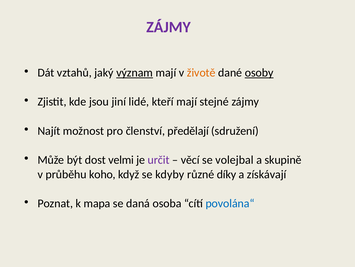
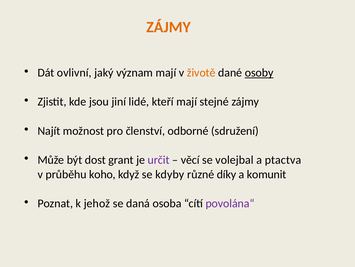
ZÁJMY colour: purple -> orange (169, 27)
vztahů: vztahů -> ovlivní (74, 73)
význam underline: present -> none (135, 73)
předělají: předělají -> odborné (188, 130)
velmi: velmi -> grant (121, 159)
skupině: skupině -> ptactva (283, 159)
získávají: získávají -> komunit (267, 174)
mapa: mapa -> jehož (97, 203)
povolána“ colour: blue -> purple (230, 203)
